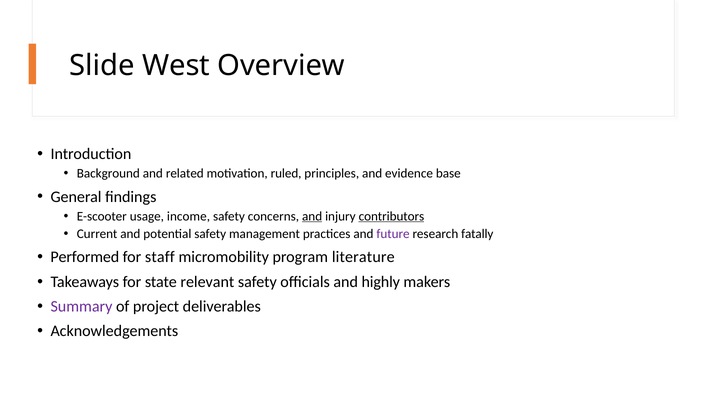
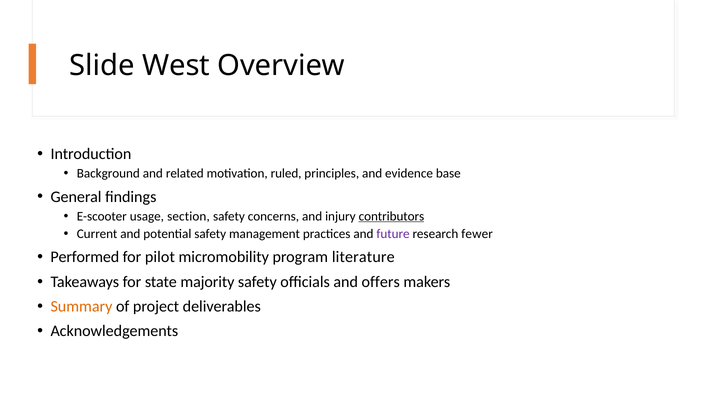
income: income -> section (188, 216)
and underline: present -> none (312, 216)
fatally: fatally -> fewer (477, 234)
staff: staff -> pilot (160, 257)
relevant: relevant -> majority (207, 281)
highly: highly -> offers (381, 281)
Summary colour: purple -> orange (81, 306)
